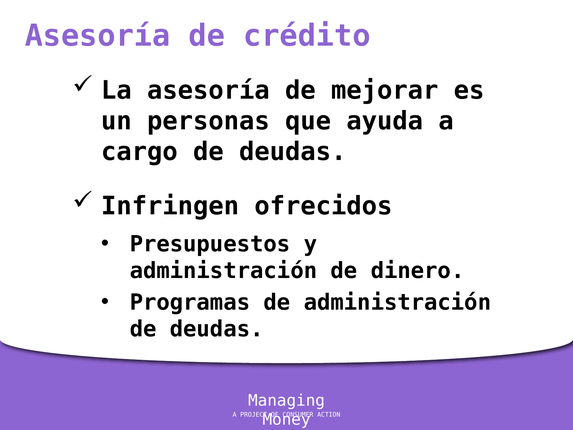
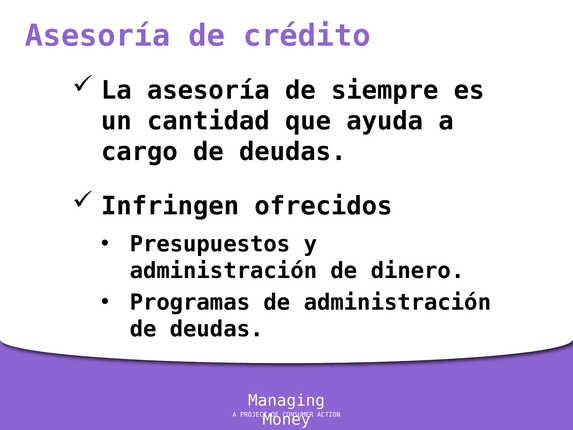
mejorar: mejorar -> siempre (385, 90)
personas: personas -> cantidad (208, 121)
